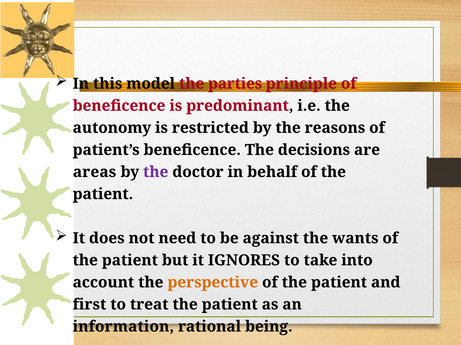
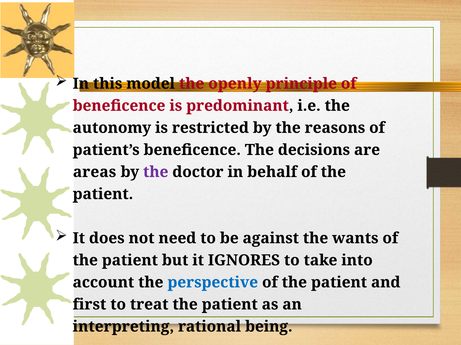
parties: parties -> openly (235, 84)
perspective colour: orange -> blue (213, 283)
information: information -> interpreting (123, 327)
